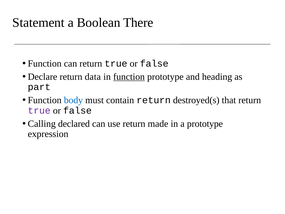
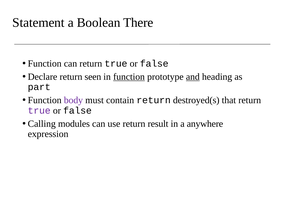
data: data -> seen (93, 77)
and underline: none -> present (193, 77)
body colour: blue -> purple (73, 100)
declared: declared -> modules (74, 124)
made: made -> result (158, 124)
a prototype: prototype -> anywhere (205, 124)
